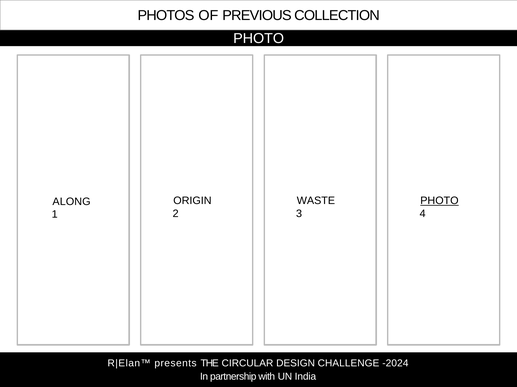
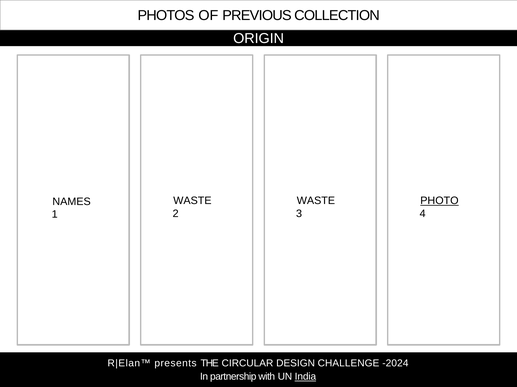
PHOTO: PHOTO -> ORIGIN (259, 39)
ORIGIN: ORIGIN -> WASTE (192, 201)
ALONG: ALONG -> NAMES (72, 202)
India underline: none -> present (305, 377)
